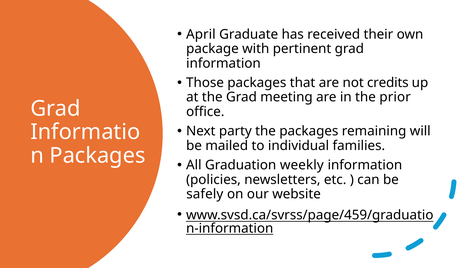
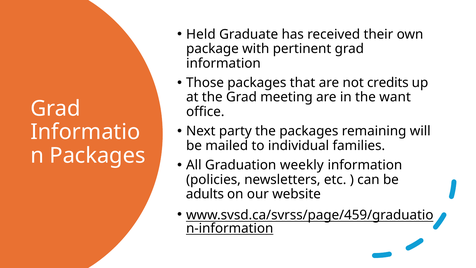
April: April -> Held (201, 34)
prior: prior -> want (395, 97)
safely: safely -> adults (205, 194)
